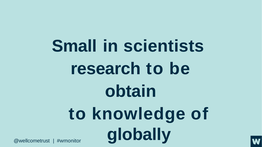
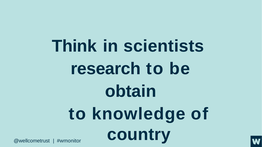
Small: Small -> Think (74, 46)
globally: globally -> country (139, 135)
